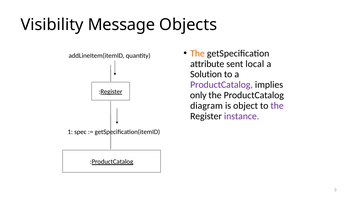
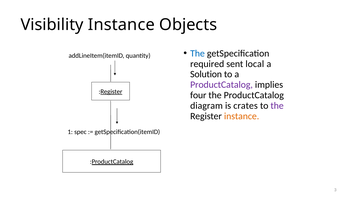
Visibility Message: Message -> Instance (121, 25)
The colour: orange -> blue (197, 53)
attribute: attribute -> required (207, 64)
only: only -> four (198, 95)
object: object -> crates (246, 106)
instance colour: purple -> orange (242, 116)
